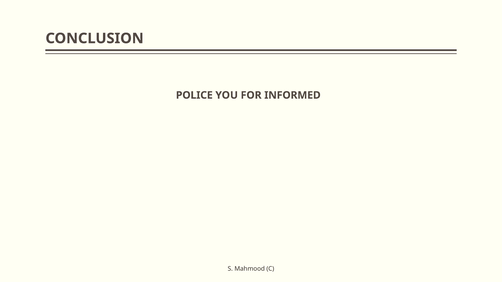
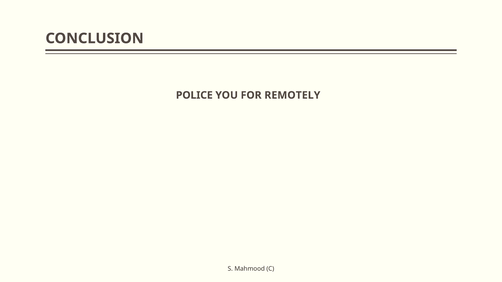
INFORMED: INFORMED -> REMOTELY (292, 95)
